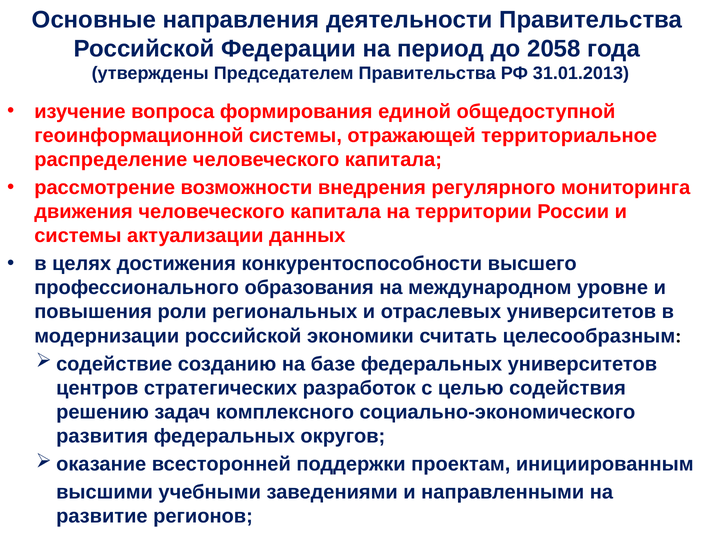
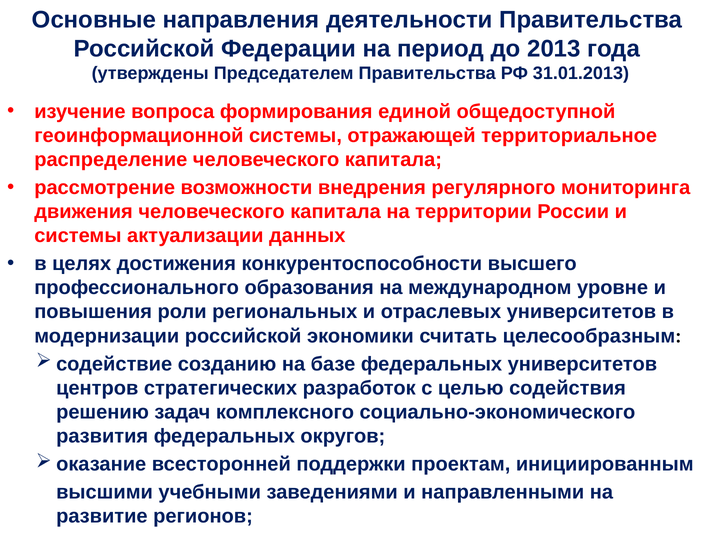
2058: 2058 -> 2013 (554, 49)
